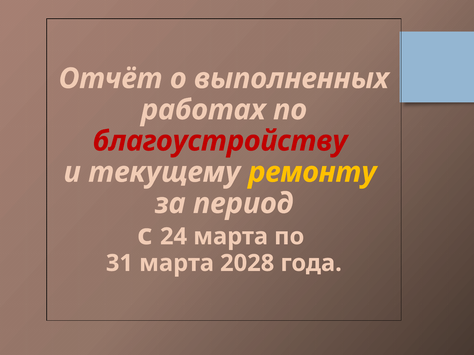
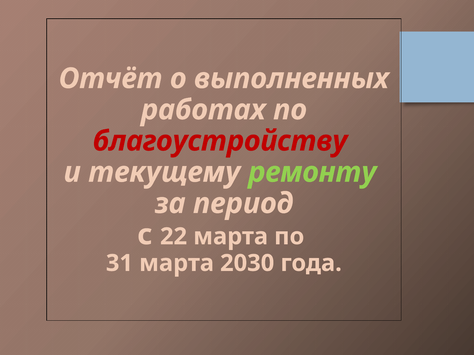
ремонту colour: yellow -> light green (312, 173)
24: 24 -> 22 (174, 237)
2028: 2028 -> 2030 (247, 264)
